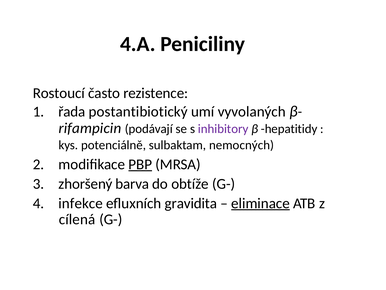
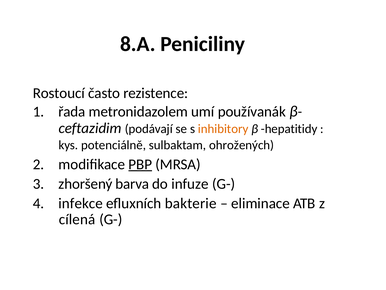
4.A: 4.A -> 8.A (138, 44)
postantibiotický: postantibiotický -> metronidazolem (138, 112)
vyvolaných: vyvolaných -> používanák (252, 112)
rifampicin: rifampicin -> ceftazidim (90, 128)
inhibitory colour: purple -> orange (223, 129)
nemocných: nemocných -> ohrožených (242, 145)
obtíže: obtíže -> infuze (190, 184)
gravidita: gravidita -> bakterie (191, 203)
eliminace underline: present -> none (260, 203)
